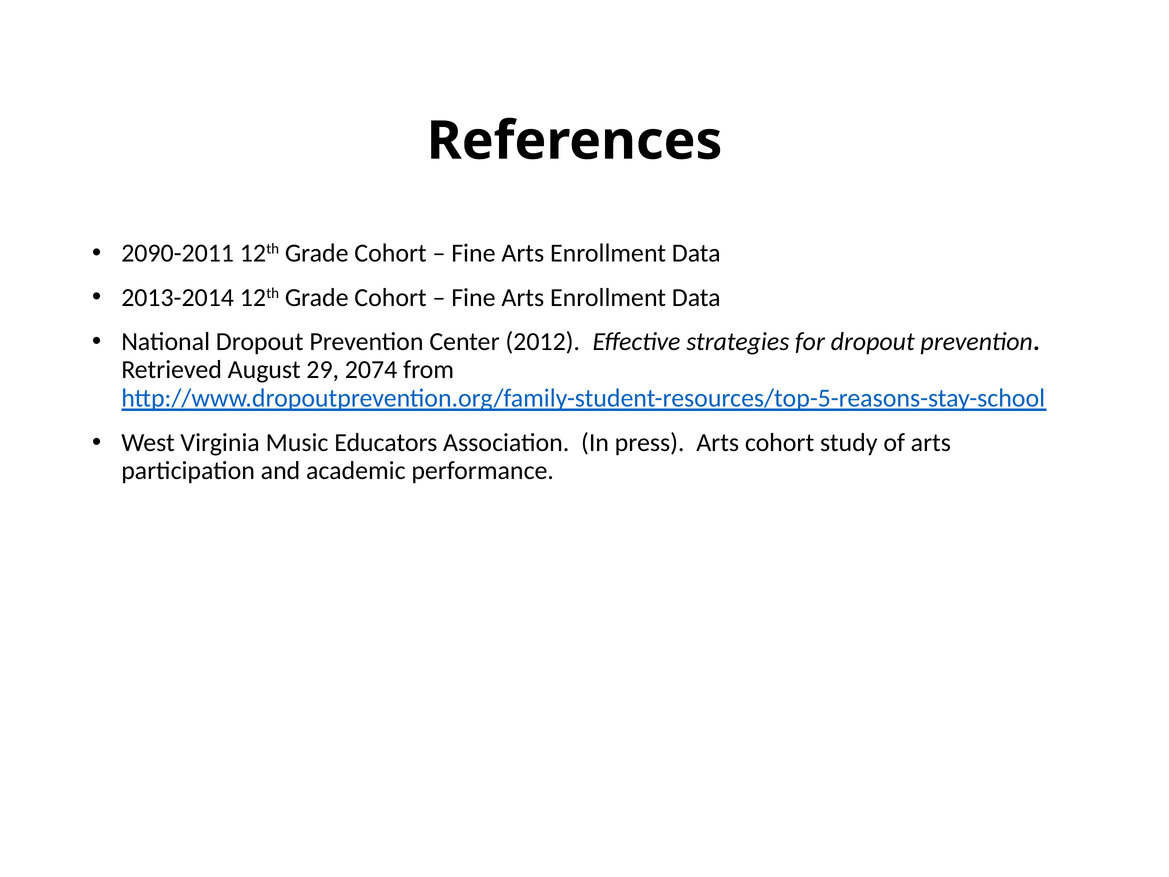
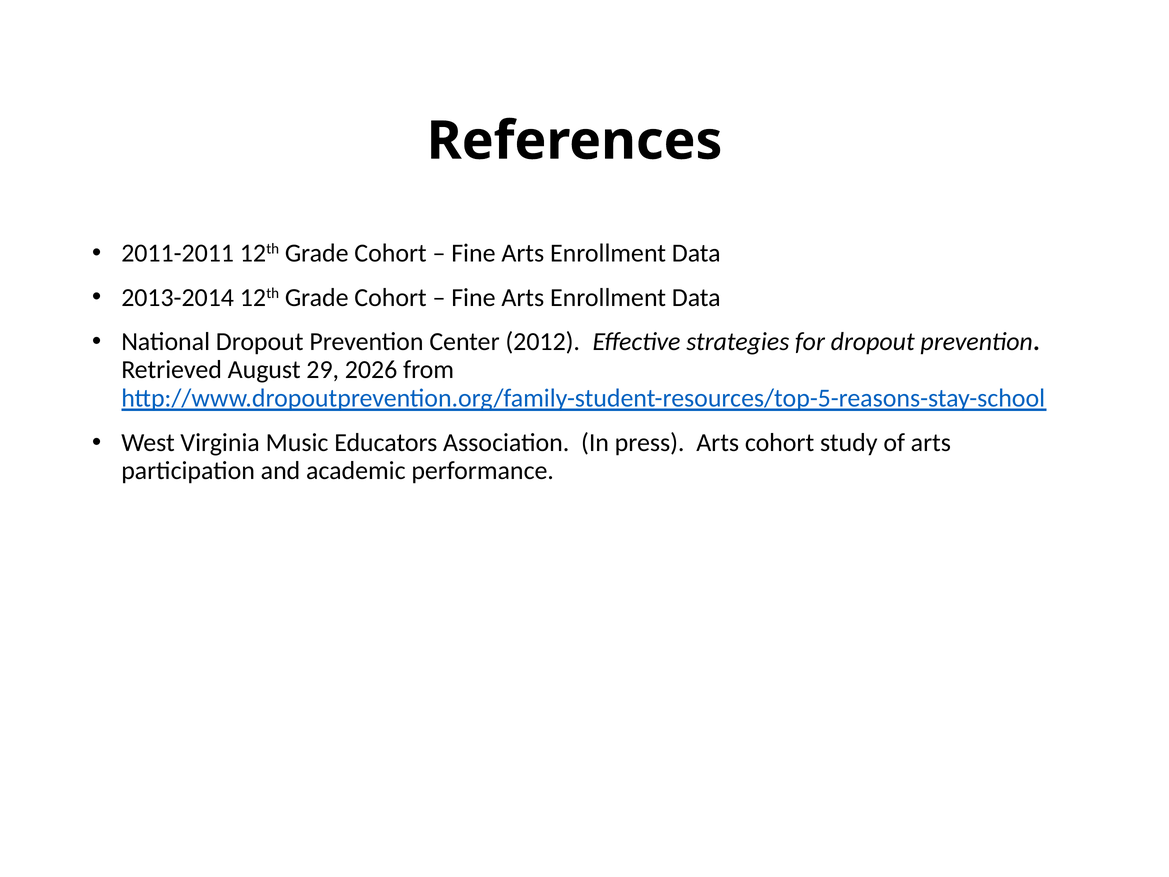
2090-2011: 2090-2011 -> 2011-2011 (178, 253)
2074: 2074 -> 2026 (371, 370)
